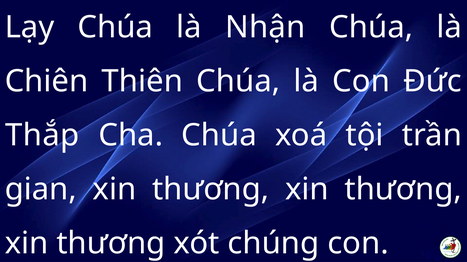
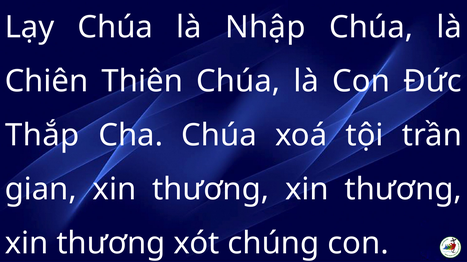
Nhận: Nhận -> Nhập (265, 27)
